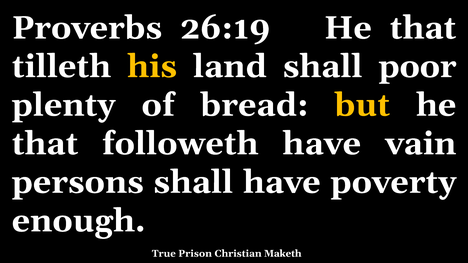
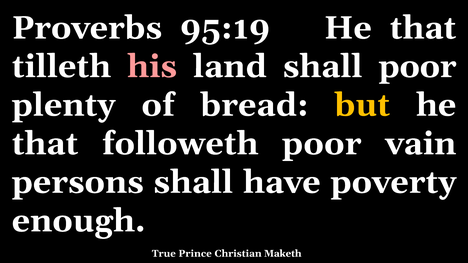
26:19: 26:19 -> 95:19 (225, 28)
his colour: yellow -> pink (152, 67)
followeth have: have -> poor (322, 144)
Prison: Prison -> Prince (195, 254)
